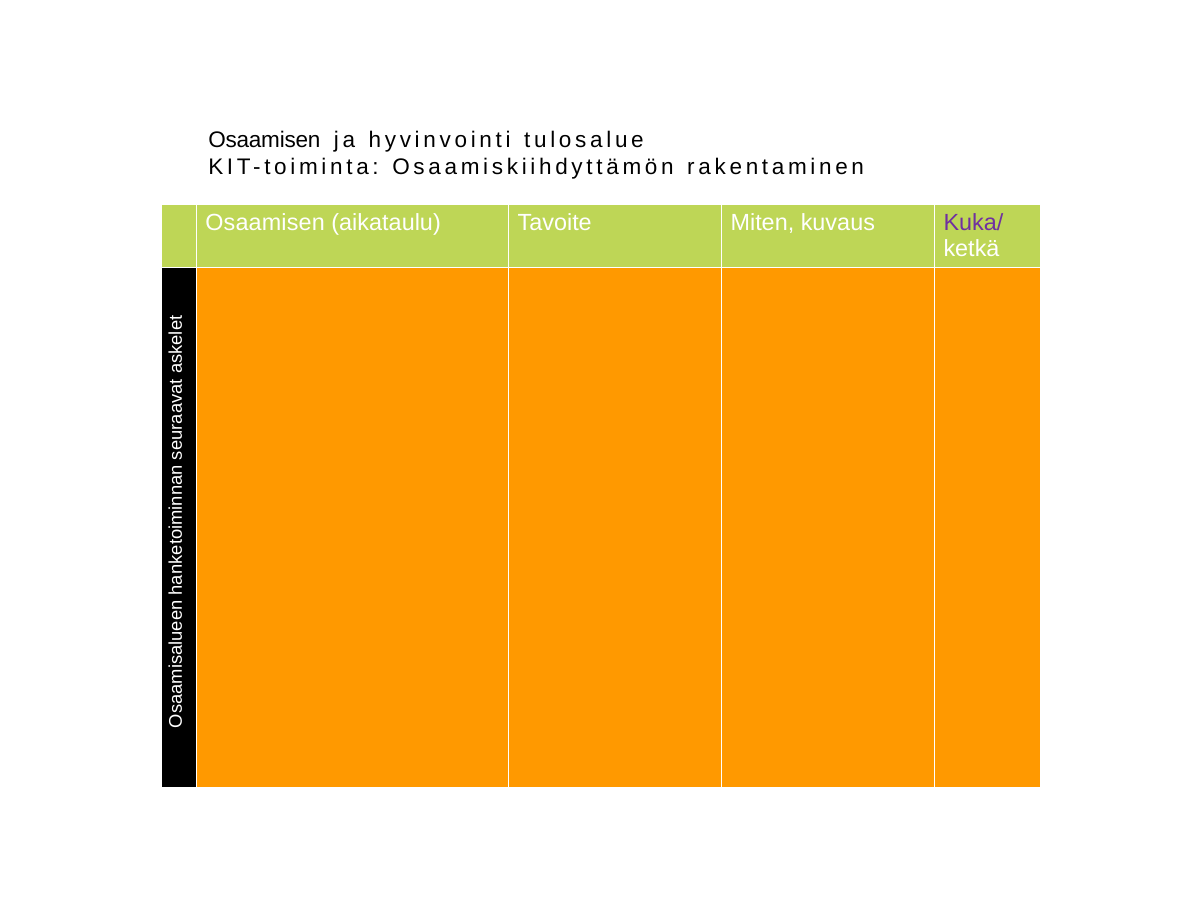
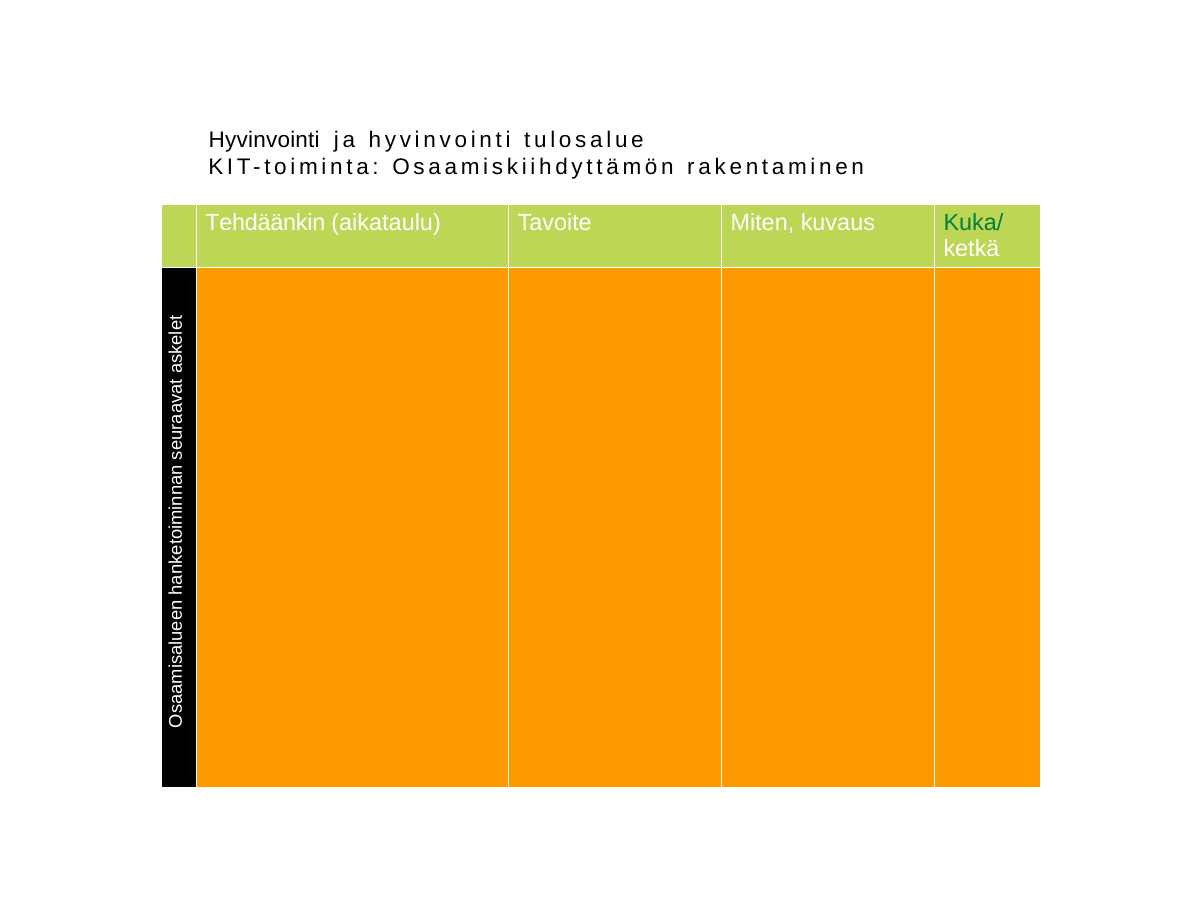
Osaamisen: Osaamisen -> Hyvinvointi (264, 140)
Osaamisen: Osaamisen -> Tehdäänkin (265, 222)
Kuka/ colour: purple -> green (973, 222)
